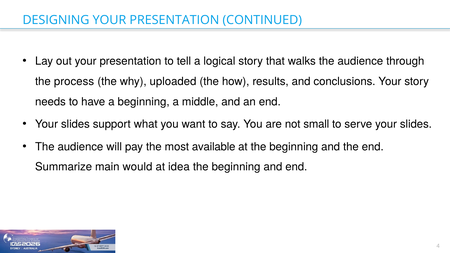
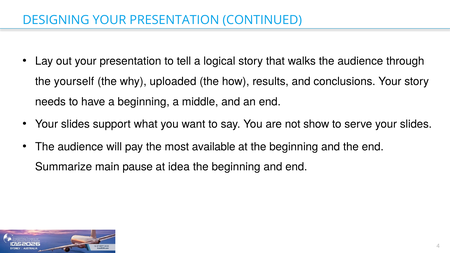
process: process -> yourself (74, 81)
small: small -> show (316, 124)
would: would -> pause (138, 167)
